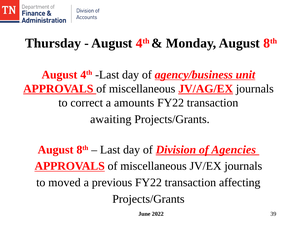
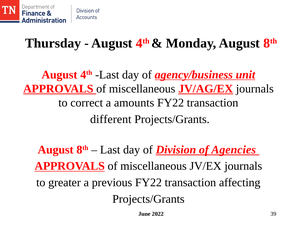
awaiting: awaiting -> different (111, 119)
moved: moved -> greater (65, 183)
